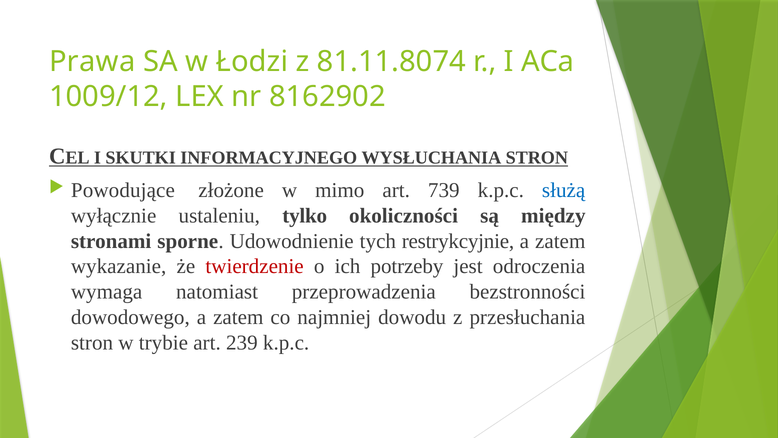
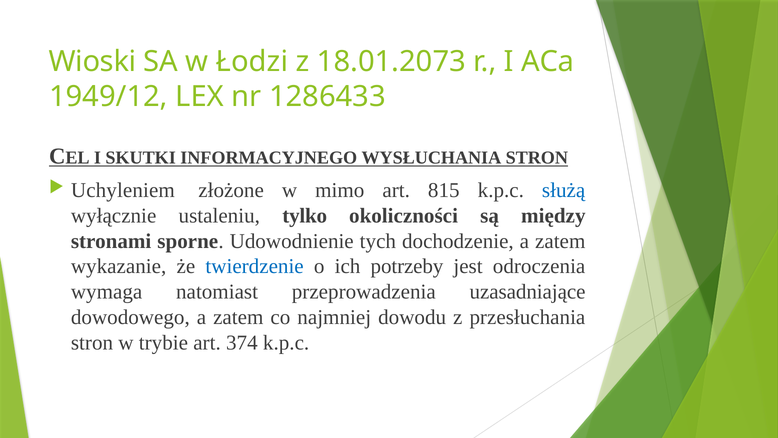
Prawa: Prawa -> Wioski (93, 61)
81.11.8074: 81.11.8074 -> 18.01.2073 (391, 61)
1009/12: 1009/12 -> 1949/12 (108, 96)
8162902: 8162902 -> 1286433 (327, 96)
Powodujące: Powodujące -> Uchyleniem (123, 190)
739: 739 -> 815 (444, 190)
restrykcyjnie: restrykcyjnie -> dochodzenie (458, 241)
twierdzenie colour: red -> blue (255, 266)
bezstronności: bezstronności -> uzasadniające (528, 292)
239: 239 -> 374 (242, 342)
